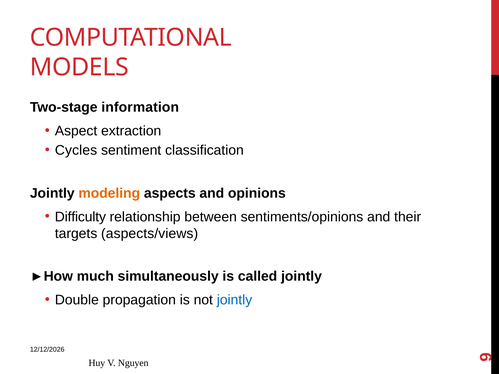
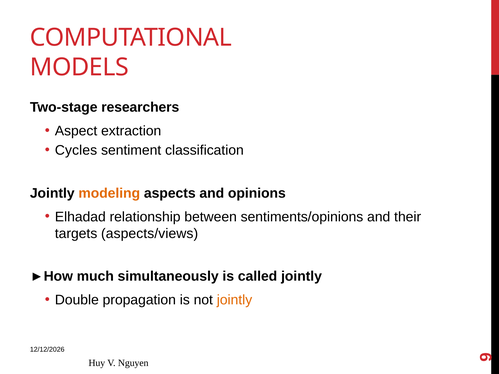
information: information -> researchers (140, 107)
Difficulty: Difficulty -> Elhadad (80, 217)
jointly colour: blue -> orange (235, 300)
